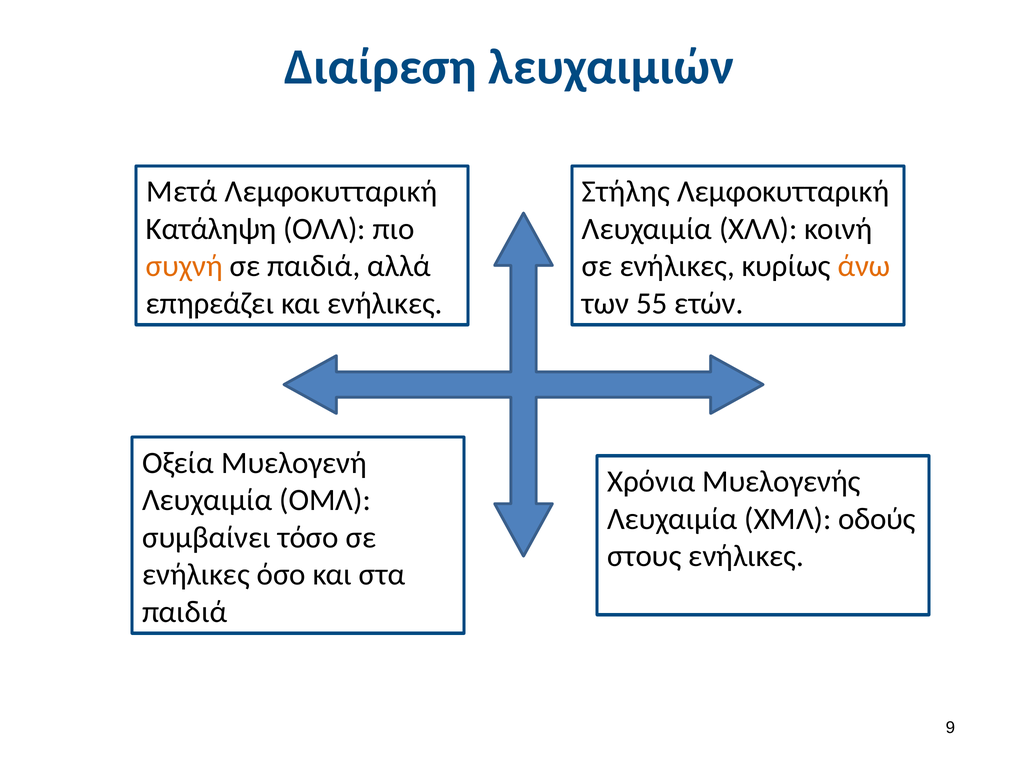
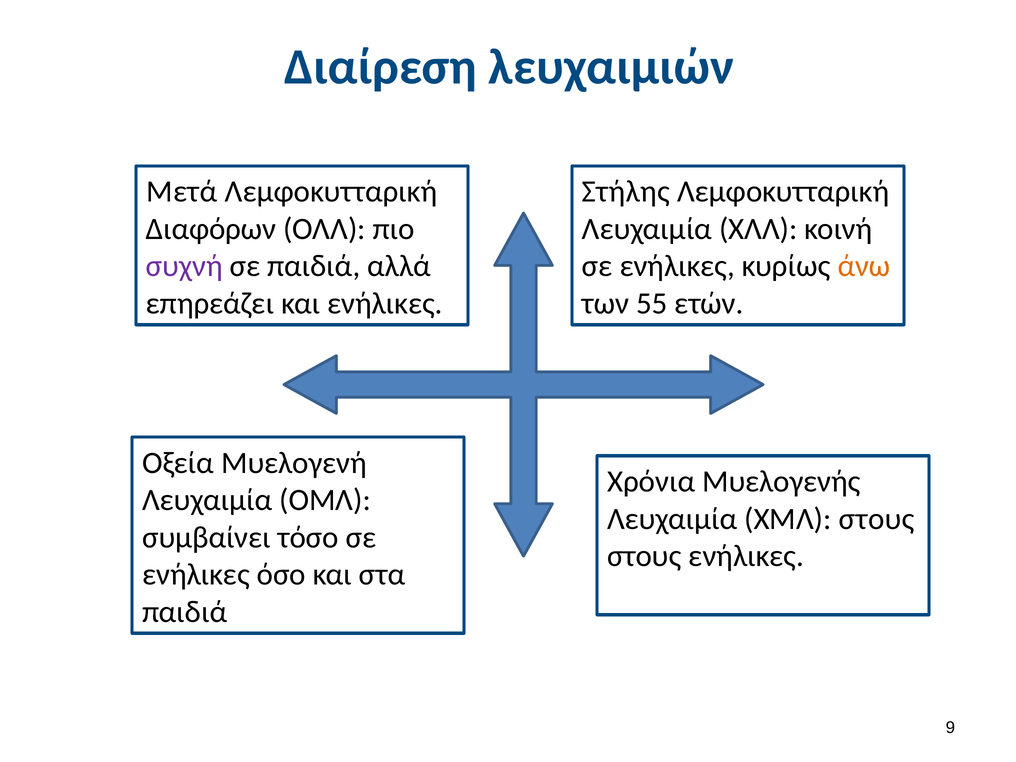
Κατάληψη: Κατάληψη -> Διαφόρων (211, 229)
συχνή colour: orange -> purple (184, 266)
οδούς: οδούς -> στους (877, 519)
